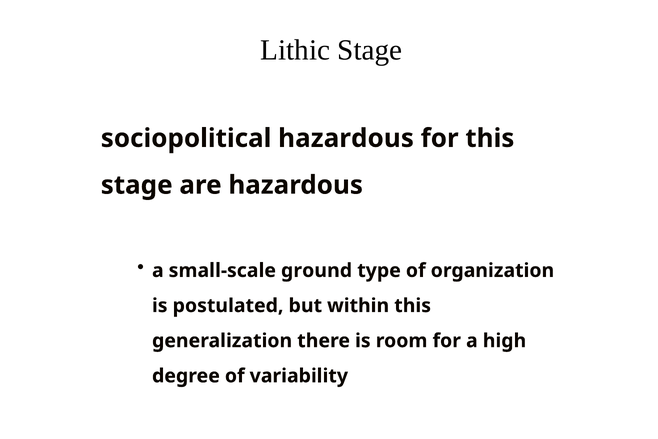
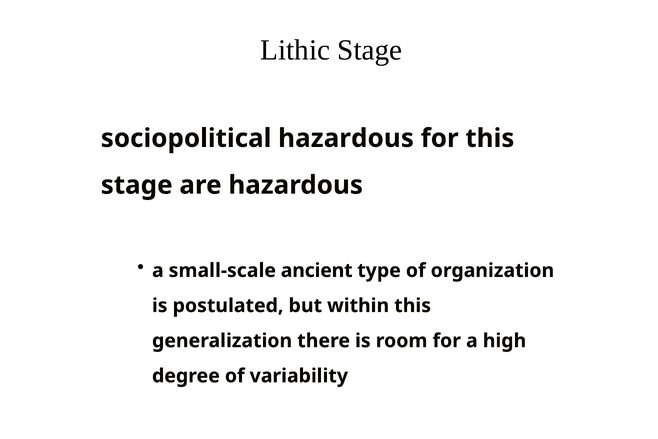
ground: ground -> ancient (317, 270)
